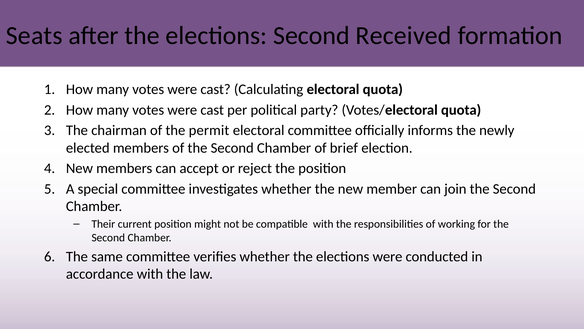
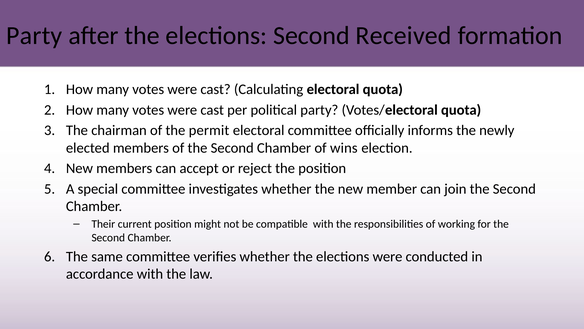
Seats: Seats -> Party (34, 35)
brief: brief -> wins (344, 148)
